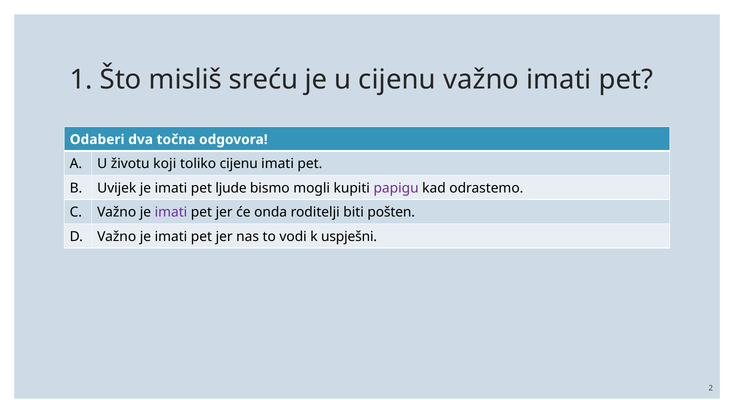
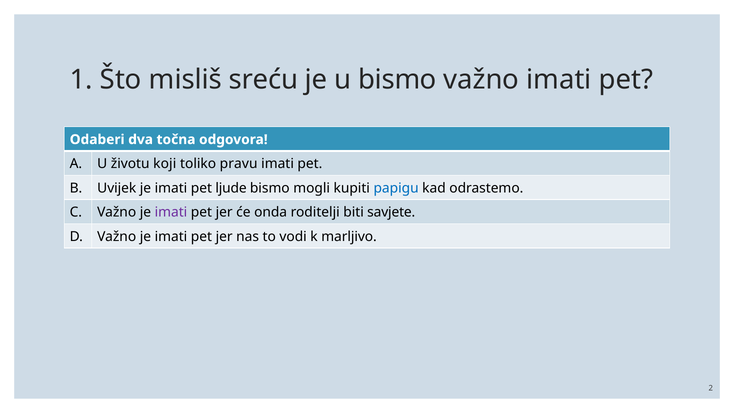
u cijenu: cijenu -> bismo (397, 80)
toliko cijenu: cijenu -> pravu (239, 164)
papigu colour: purple -> blue (396, 188)
pošten: pošten -> savjete (391, 212)
uspješni: uspješni -> marljivo (349, 237)
